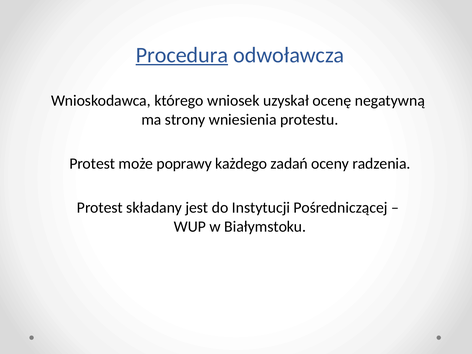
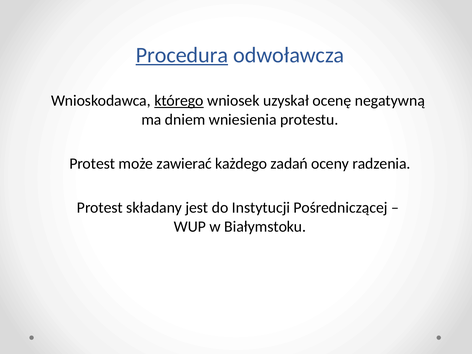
którego underline: none -> present (179, 101)
strony: strony -> dniem (185, 120)
poprawy: poprawy -> zawierać (184, 164)
